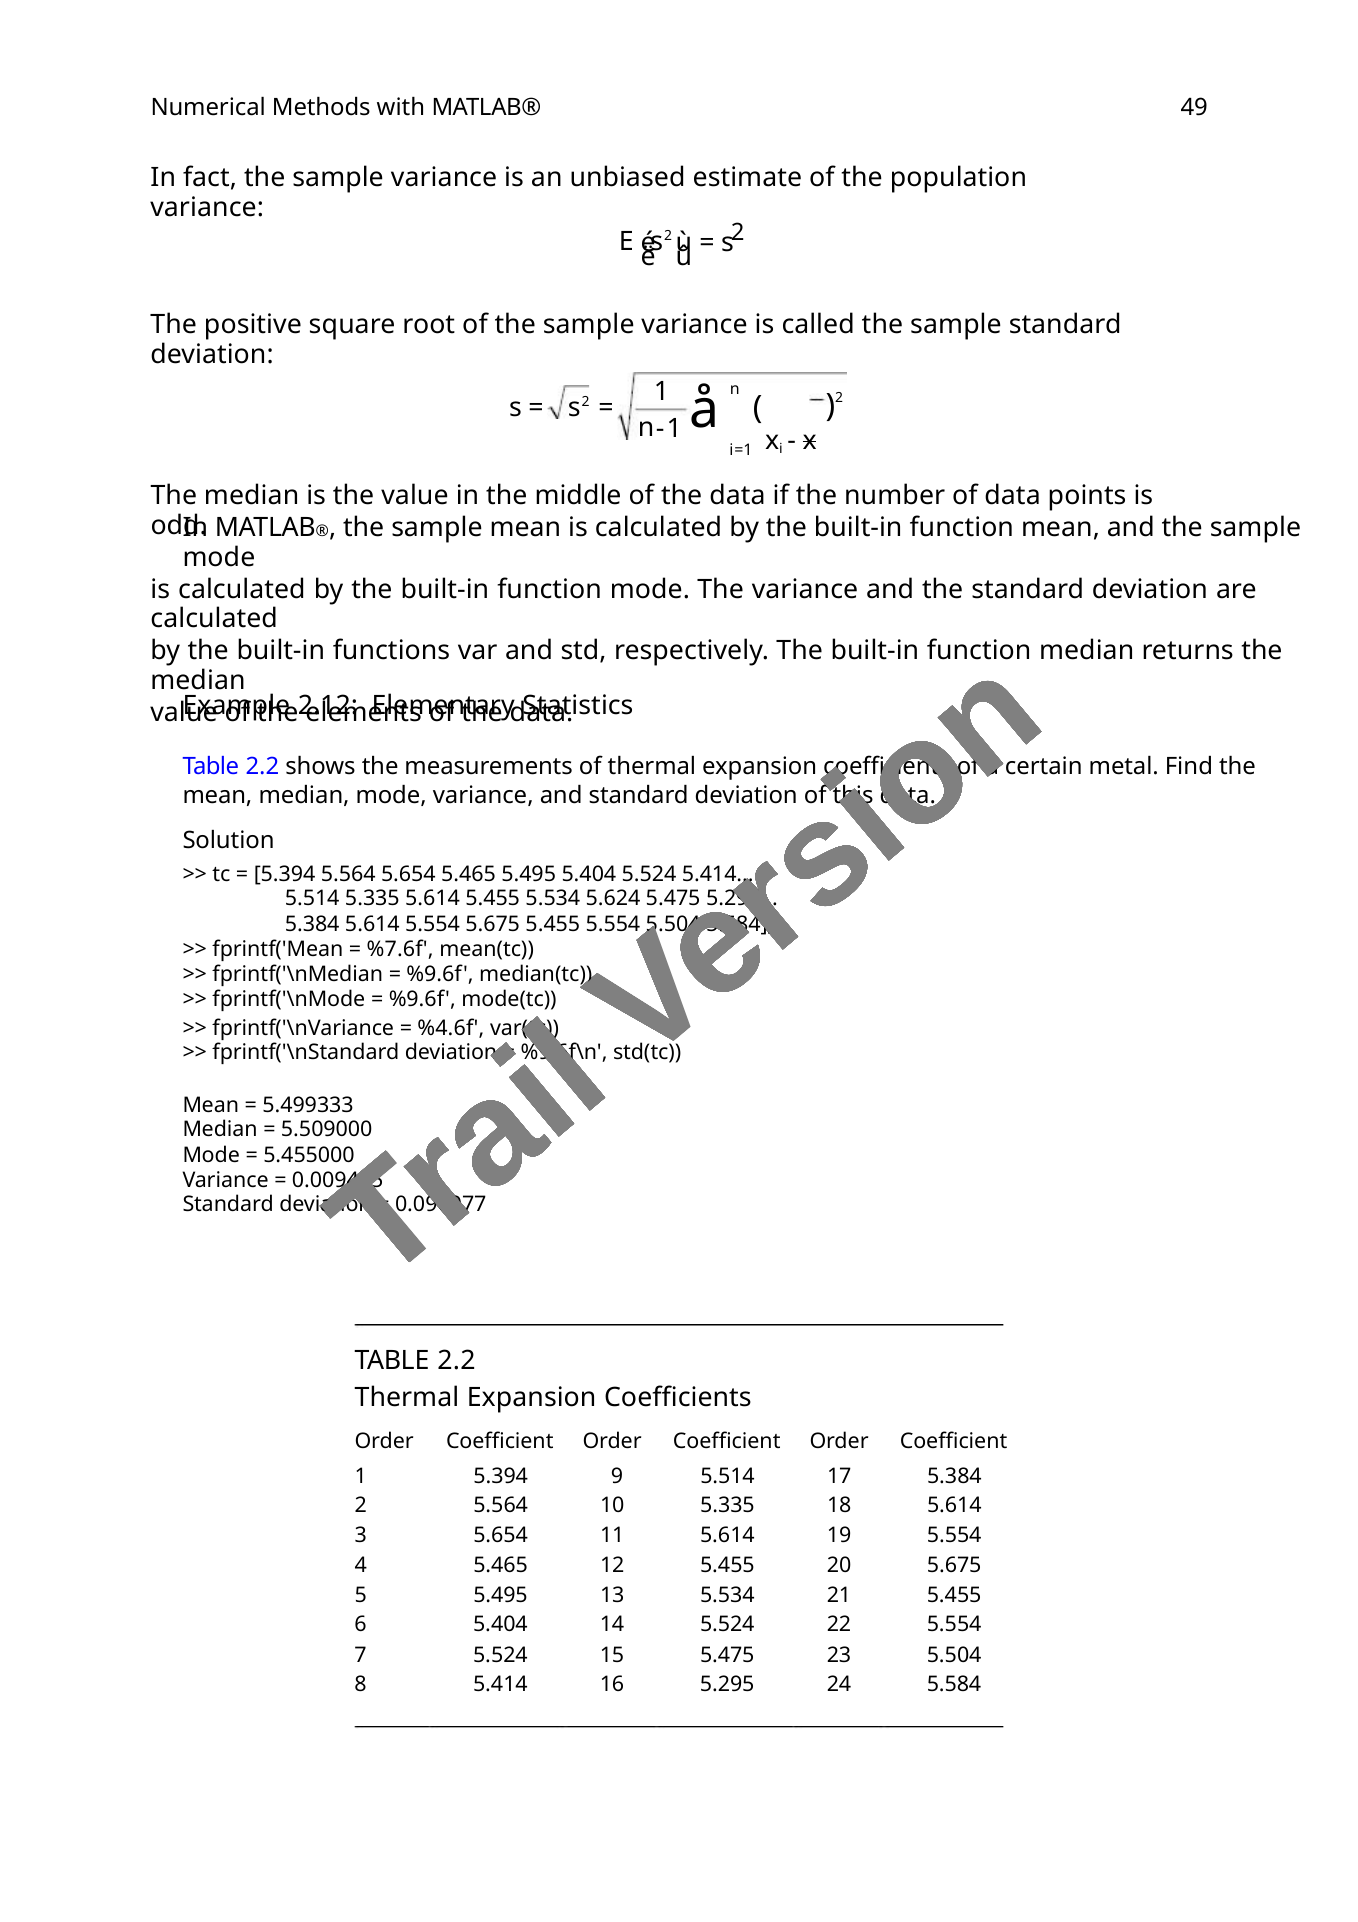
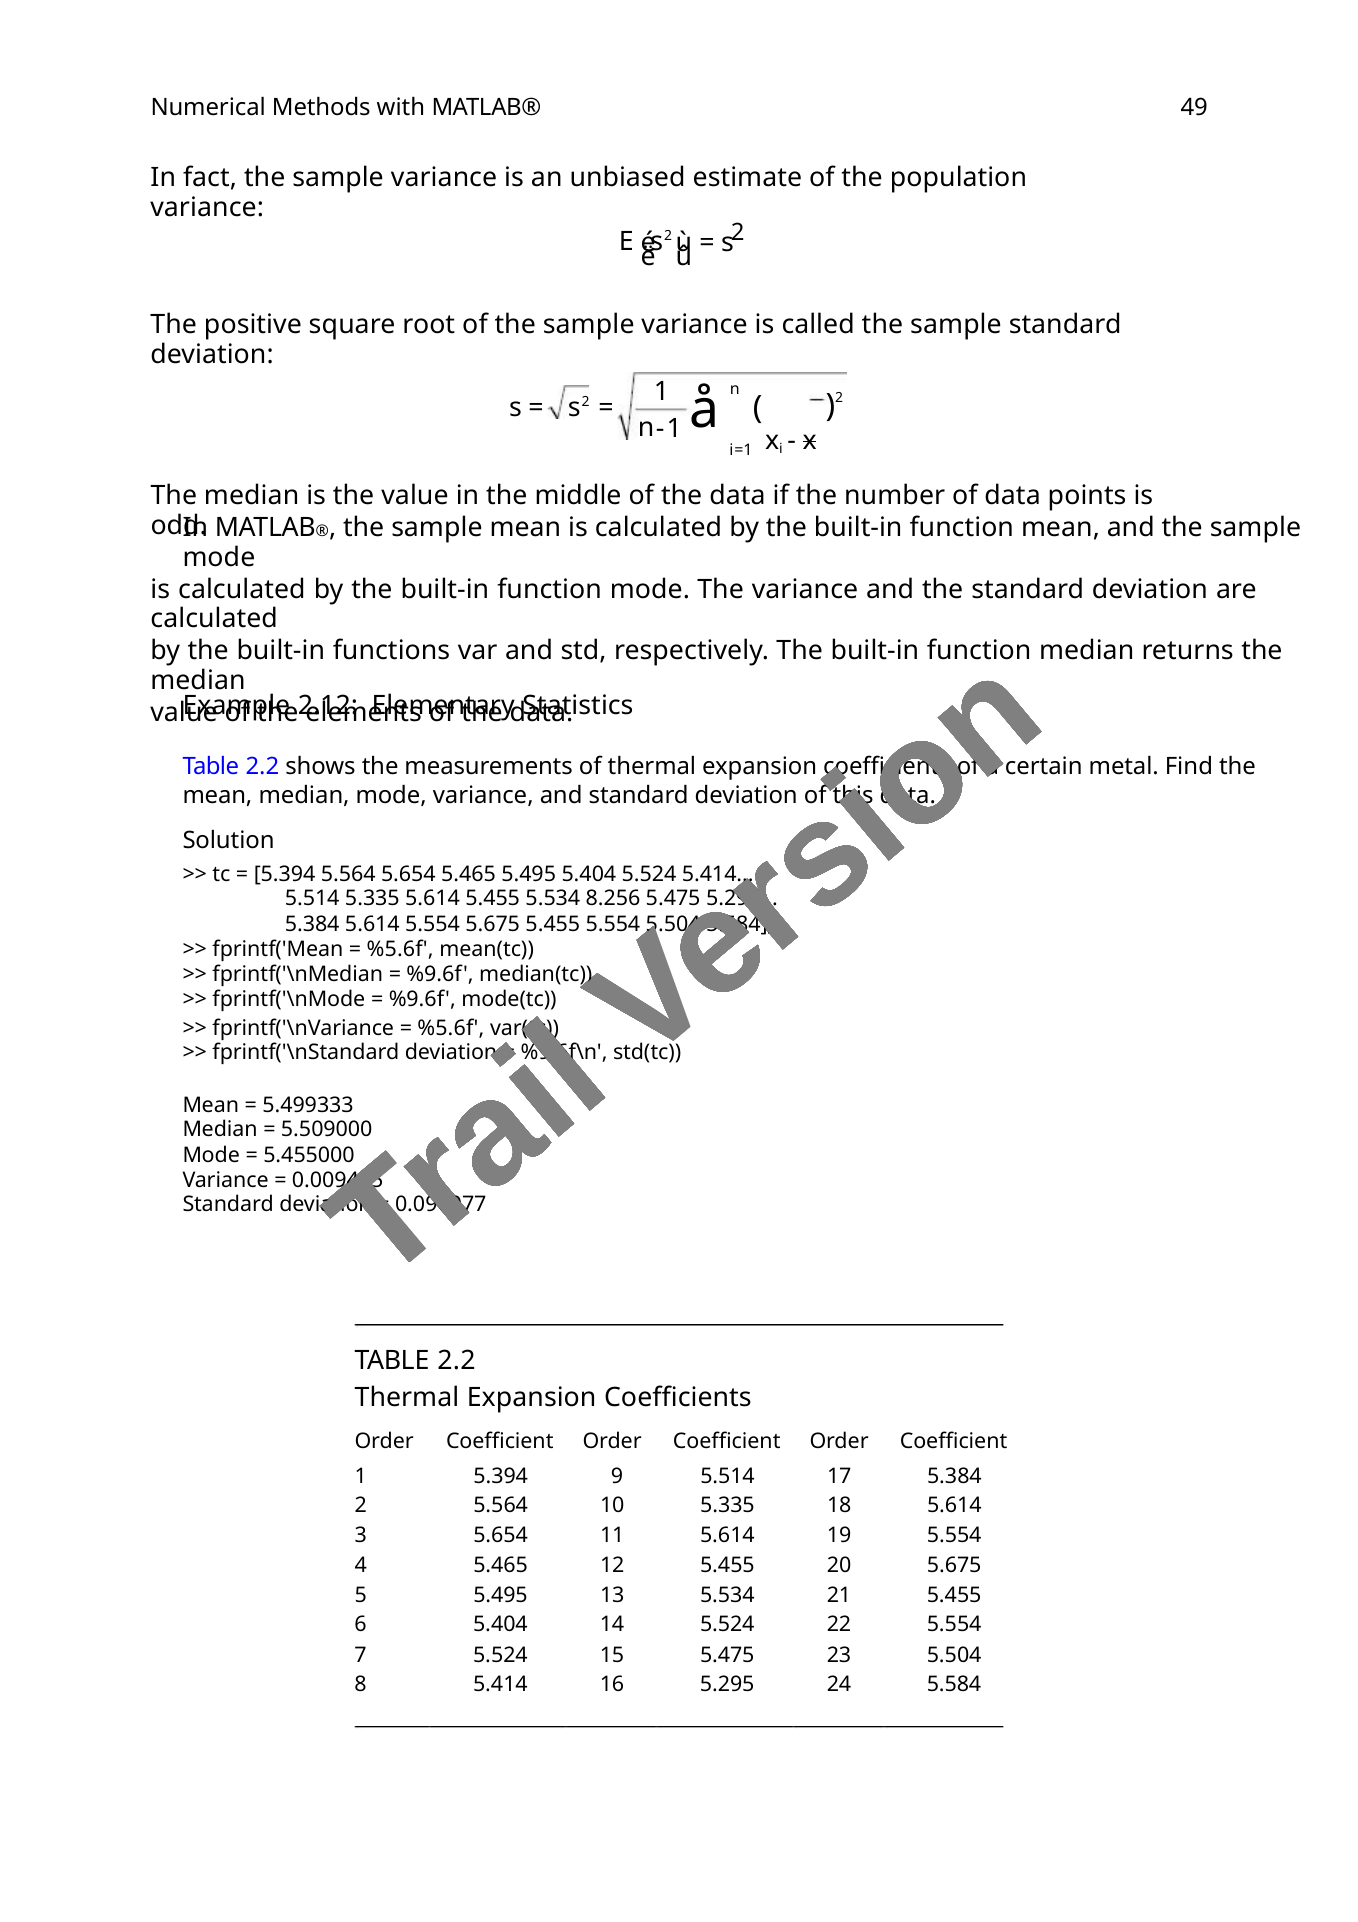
5.624: 5.624 -> 8.256 (613, 899)
%7.6f: %7.6f -> %5.6f (400, 950)
%4.6f: %4.6f -> %5.6f (451, 1028)
